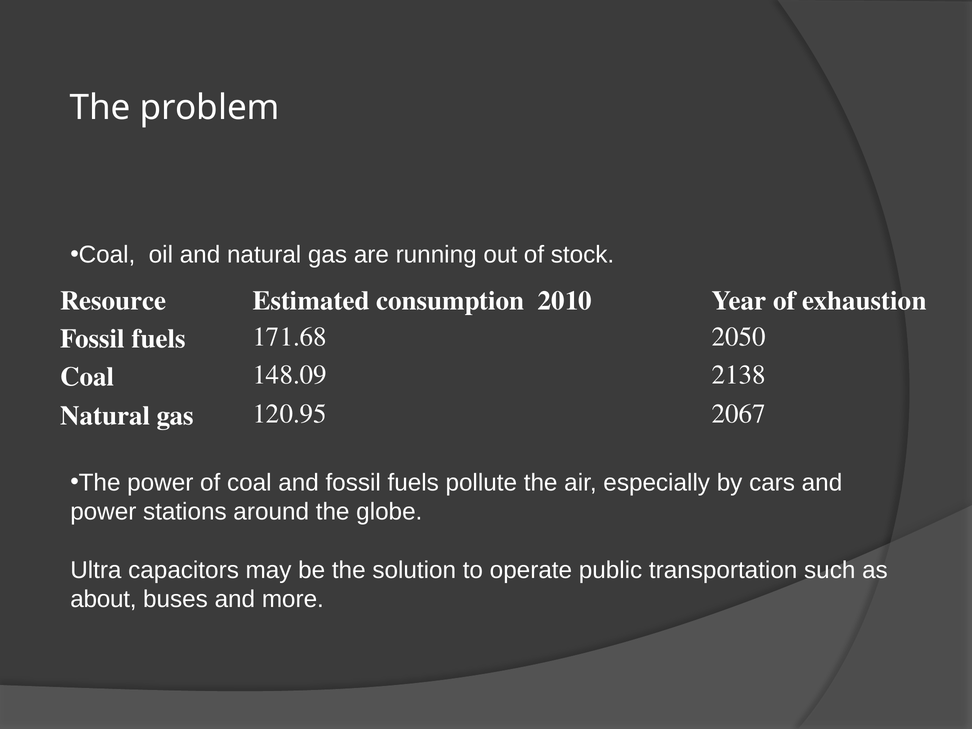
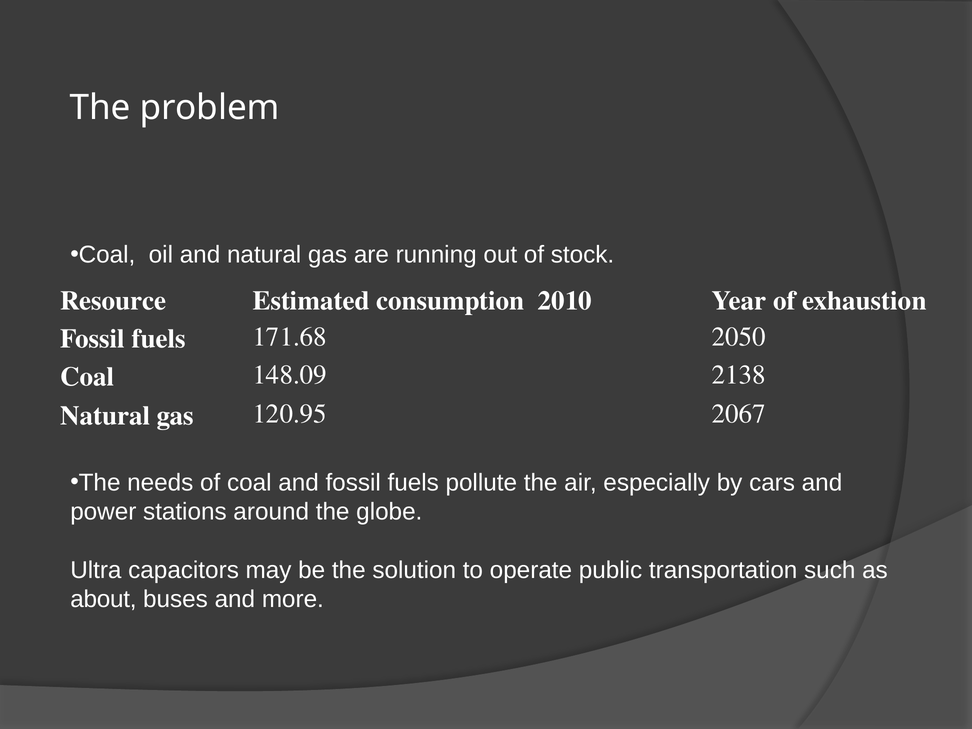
The power: power -> needs (160, 483)
